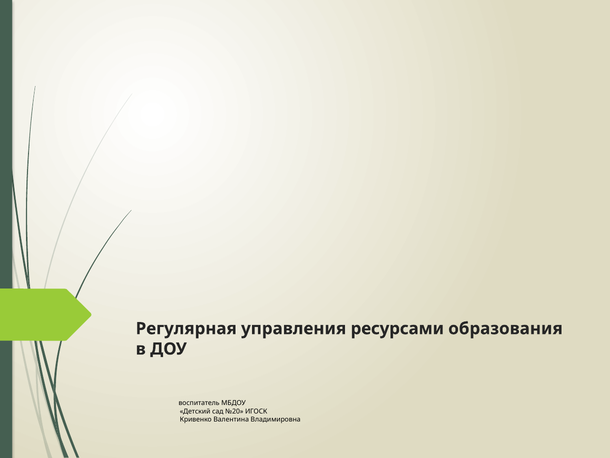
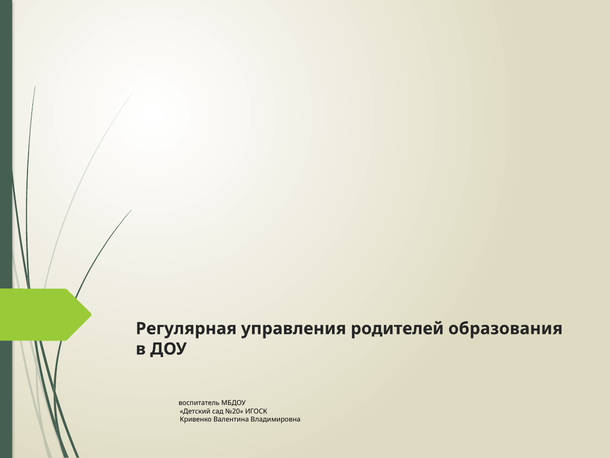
ресурсами: ресурсами -> родителей (397, 328)
